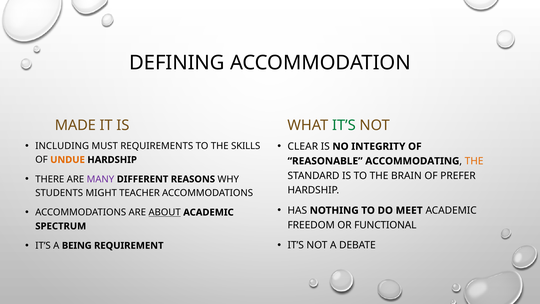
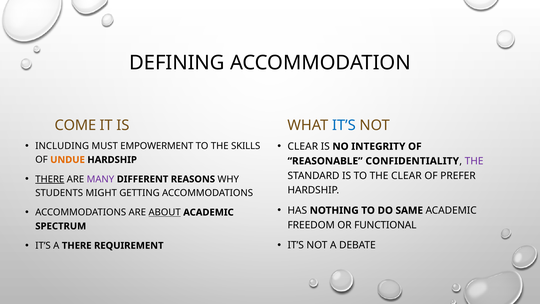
MADE: MADE -> COME (75, 125)
IT’S colour: green -> blue (344, 125)
REQUIREMENTS: REQUIREMENTS -> EMPOWERMENT (157, 146)
ACCOMMODATING: ACCOMMODATING -> CONFIDENTIALITY (412, 161)
THE colour: orange -> purple (474, 161)
THE BRAIN: BRAIN -> CLEAR (406, 176)
THERE underline: none -> present (50, 179)
TEACHER: TEACHER -> GETTING (139, 193)
MEET: MEET -> SAME (409, 210)
A BEING: BEING -> THERE (77, 245)
